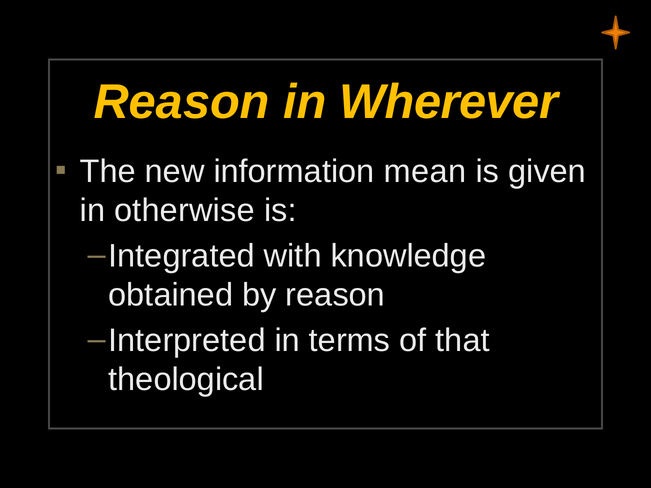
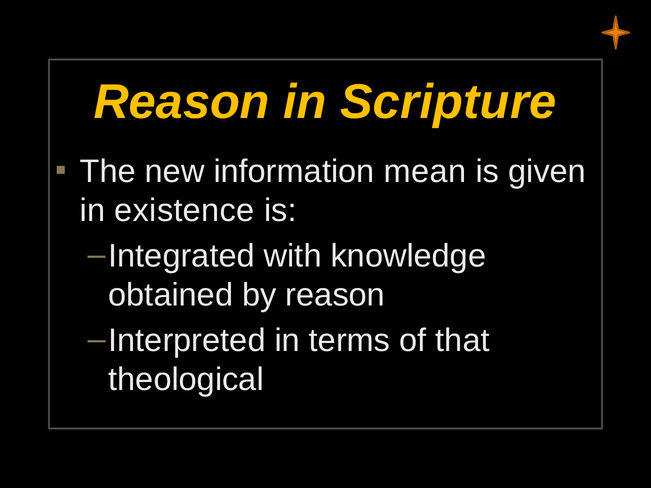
Wherever: Wherever -> Scripture (448, 102)
otherwise: otherwise -> existence (184, 211)
